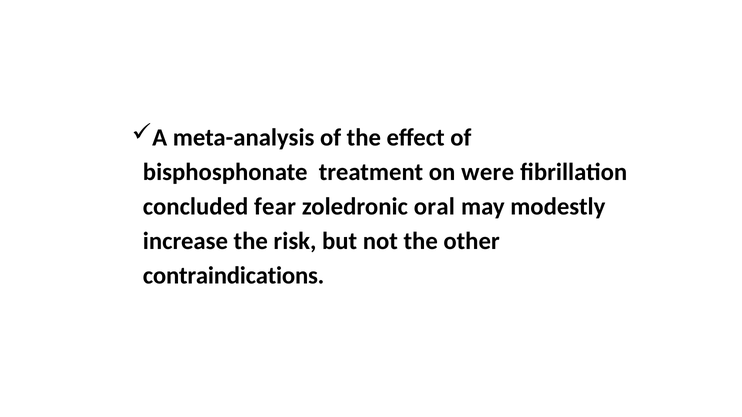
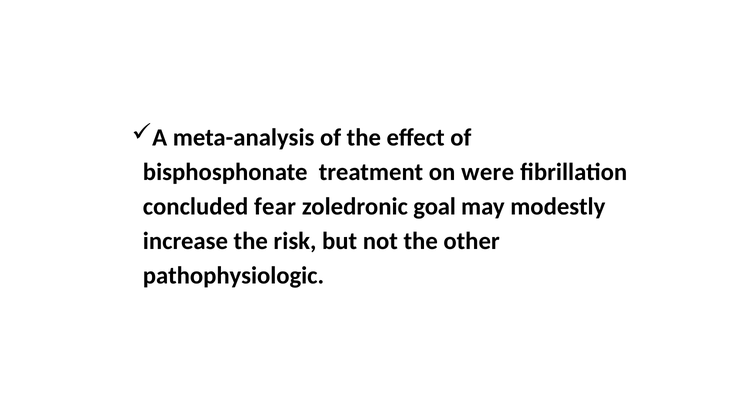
oral: oral -> goal (435, 207)
contraindications: contraindications -> pathophysiologic (233, 276)
